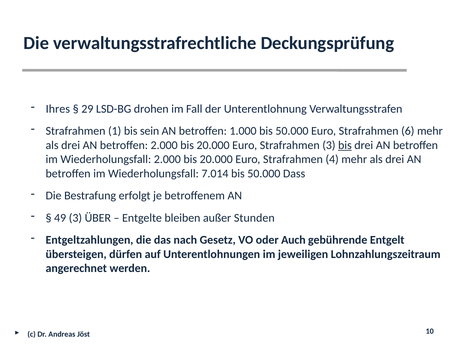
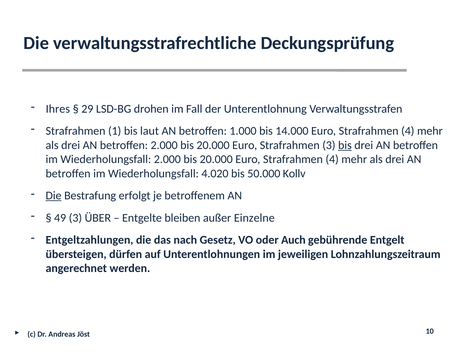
sein: sein -> laut (150, 131)
1.000 bis 50.000: 50.000 -> 14.000 (292, 131)
6: 6 -> 4 (408, 131)
7.014: 7.014 -> 4.020 (215, 174)
Dass: Dass -> Kollv (294, 174)
Die underline: none -> present (54, 196)
Stunden: Stunden -> Einzelne (254, 218)
